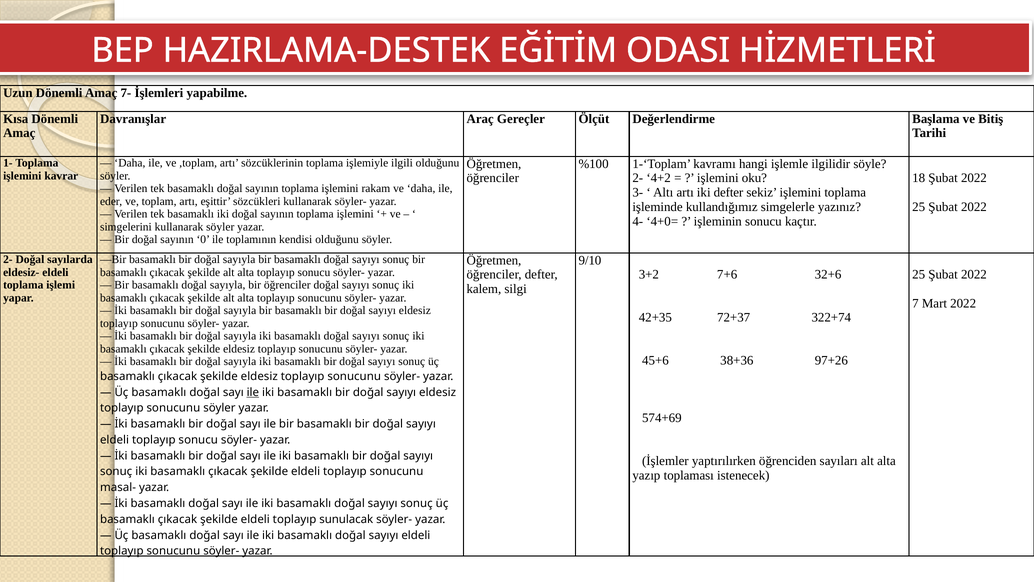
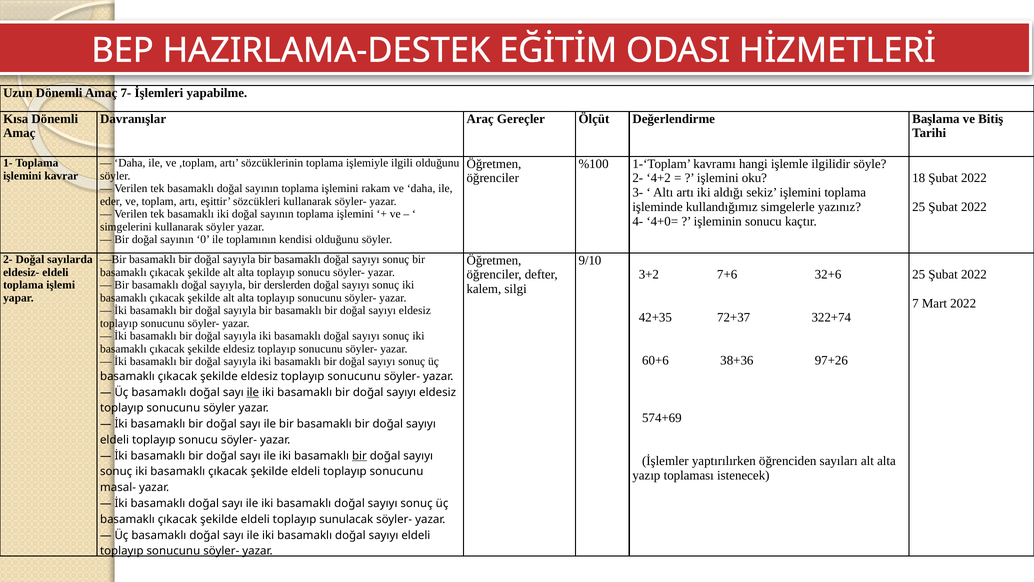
iki defter: defter -> aldığı (728, 192)
bir öğrenciler: öğrenciler -> derslerden (287, 285)
45+6: 45+6 -> 60+6 (655, 360)
bir underline: none -> present (359, 456)
